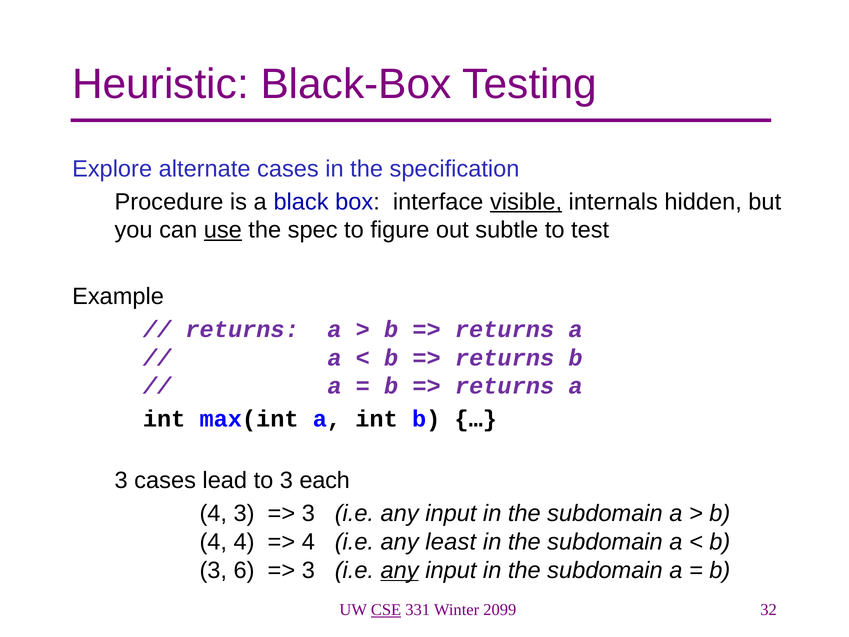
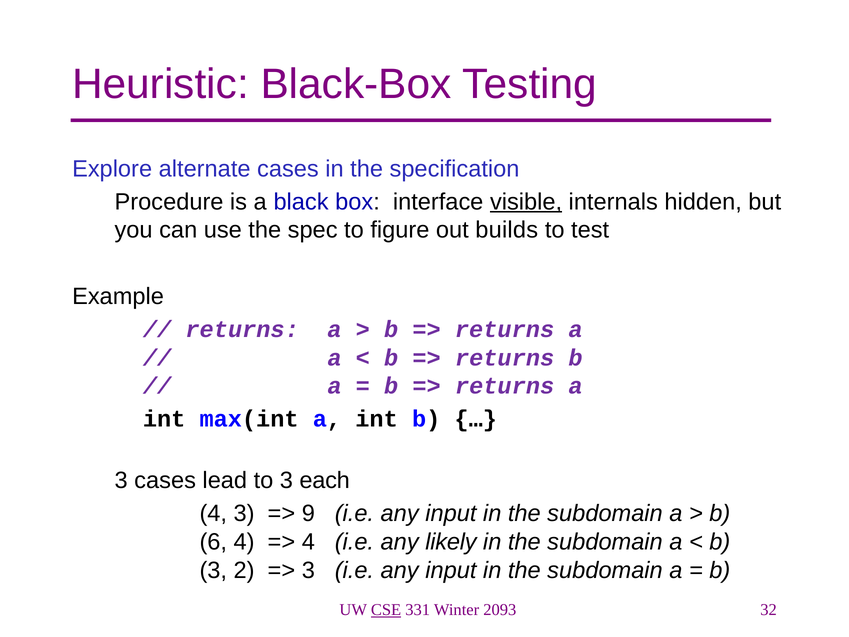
use underline: present -> none (223, 230)
subtle: subtle -> builds (507, 230)
3: 3 -> 9 (308, 513)
4: 4 -> 6 (213, 542)
least: least -> likely (451, 542)
6: 6 -> 2 (244, 570)
any underline: present -> none (400, 570)
2099: 2099 -> 2093 (500, 610)
